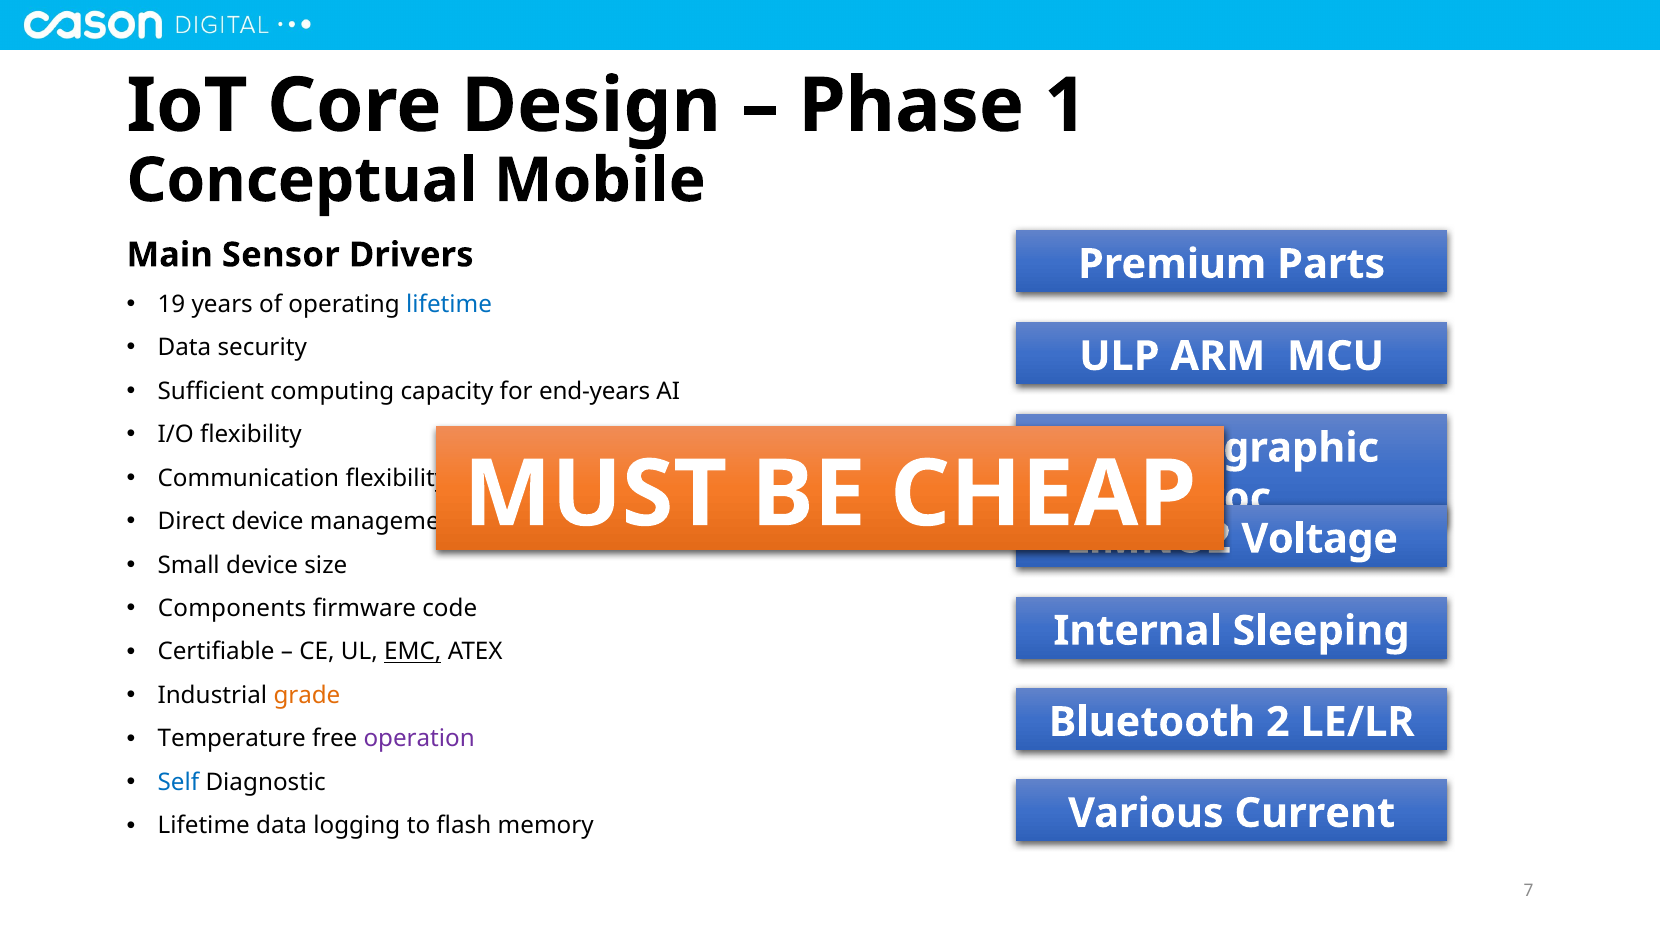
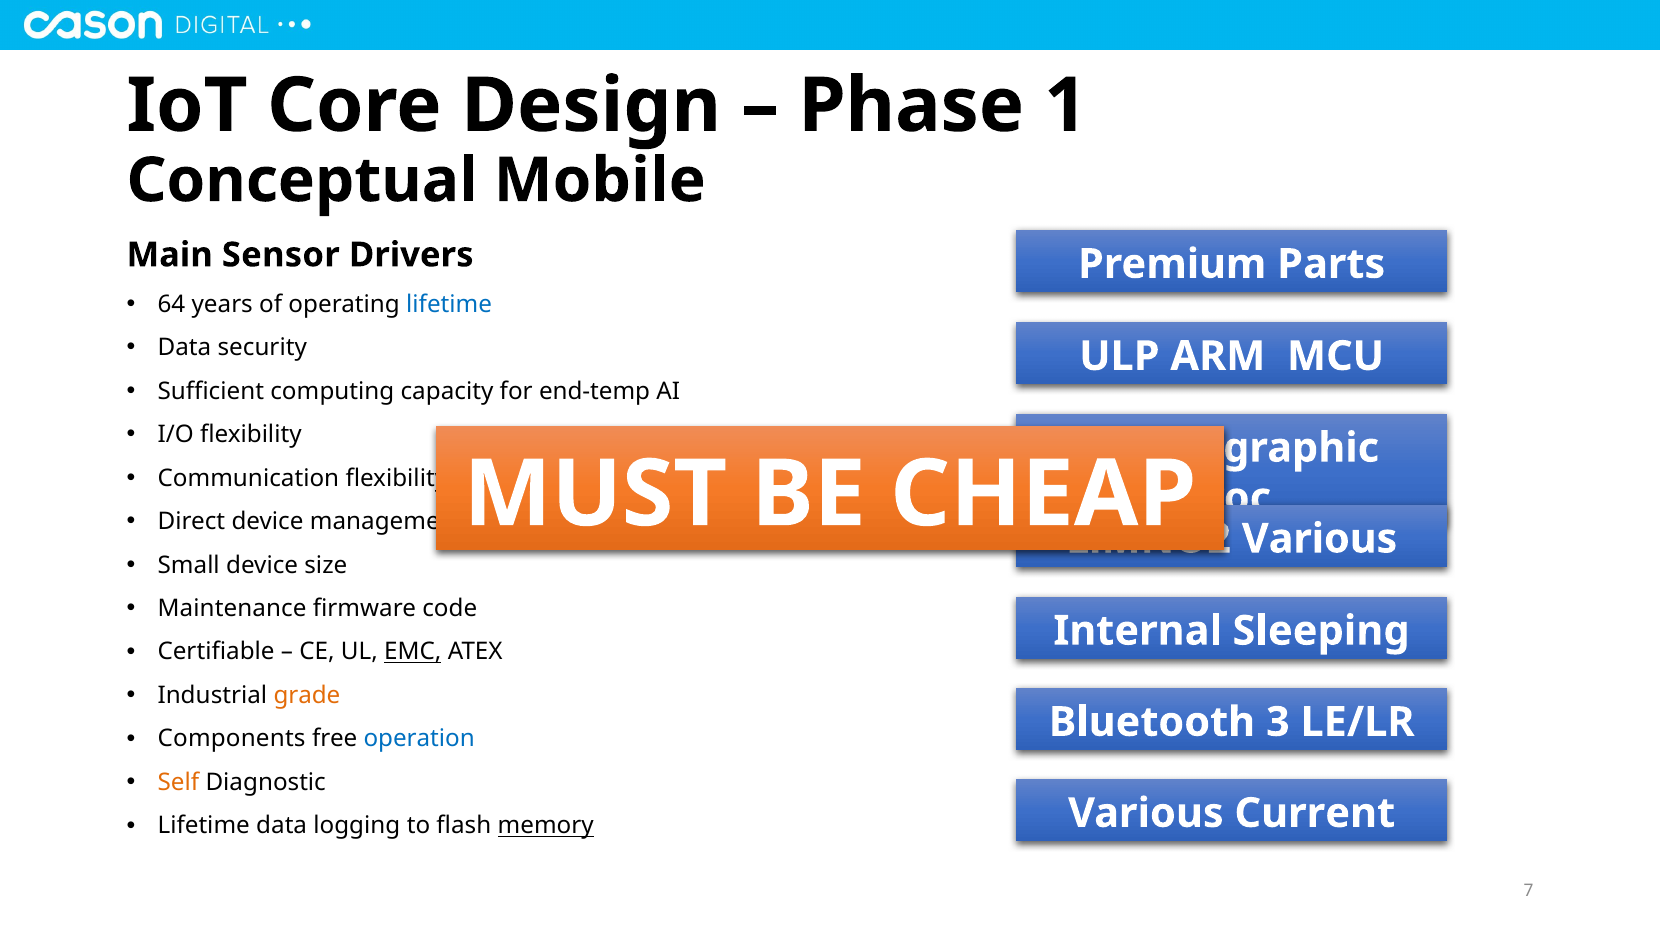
19: 19 -> 64 (171, 304)
end-years: end-years -> end-temp (595, 391)
Voltage: Voltage -> Various (1320, 539)
Components: Components -> Maintenance (232, 608)
2: 2 -> 3 (1278, 722)
Temperature: Temperature -> Components (232, 739)
operation colour: purple -> blue (419, 739)
Self colour: blue -> orange (178, 782)
memory underline: none -> present (546, 826)
